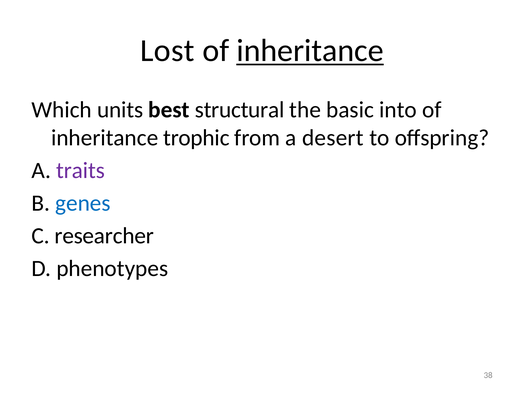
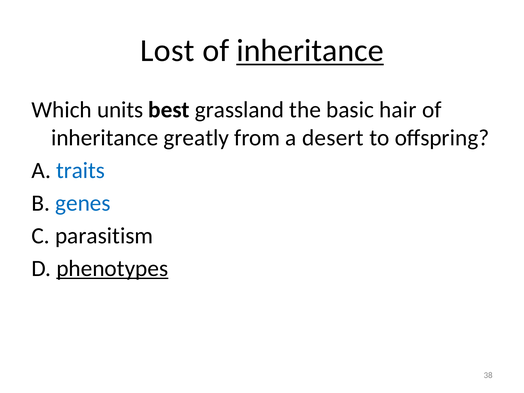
structural: structural -> grassland (240, 110)
into: into -> hair (398, 110)
trophic: trophic -> greatly (196, 138)
traits colour: purple -> blue (81, 170)
researcher: researcher -> parasitism (104, 236)
phenotypes underline: none -> present (112, 268)
